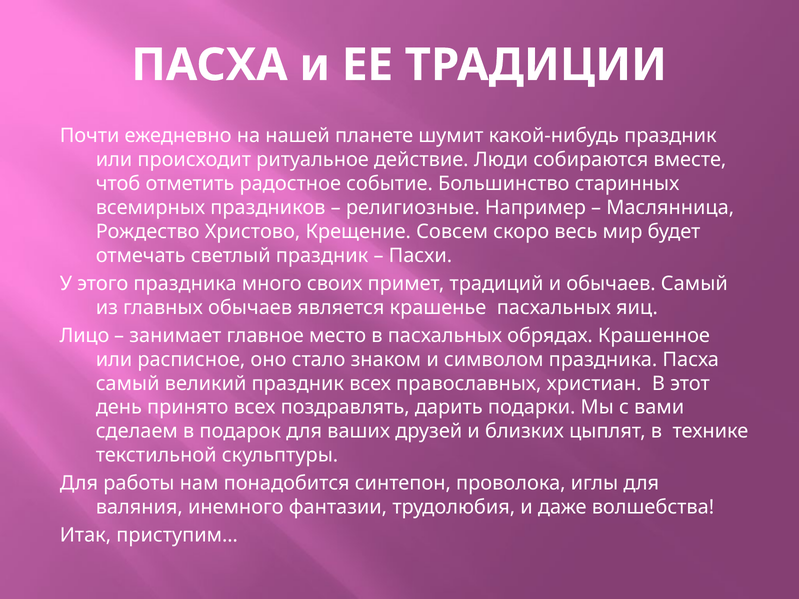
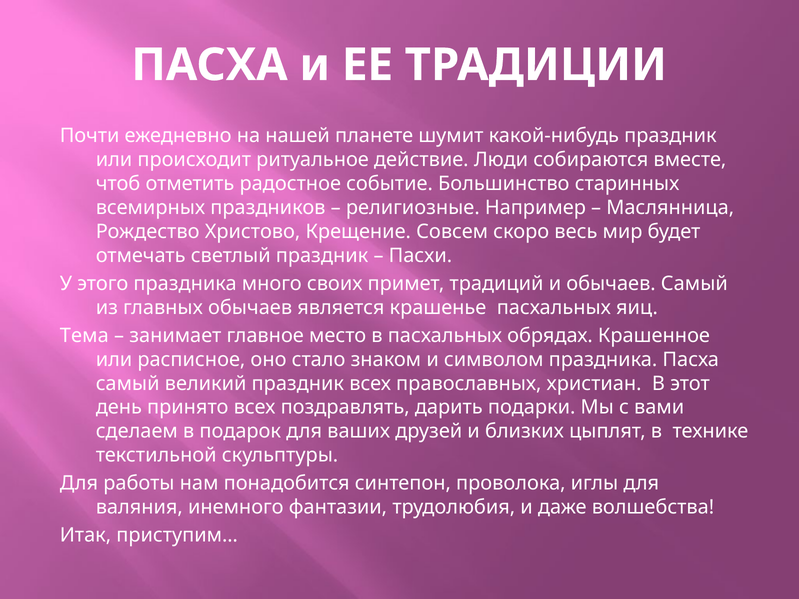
Лицо: Лицо -> Тема (84, 336)
